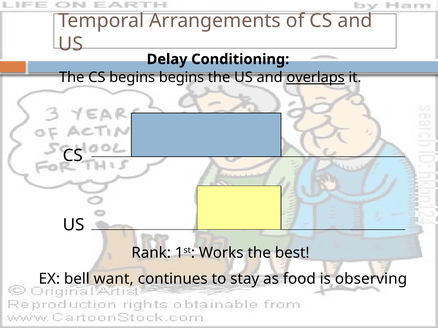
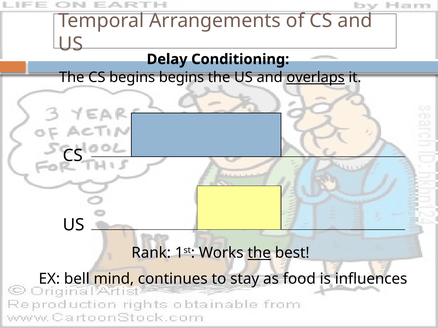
the underline: none -> present (259, 253)
want: want -> mind (114, 279)
observing: observing -> influences (371, 279)
